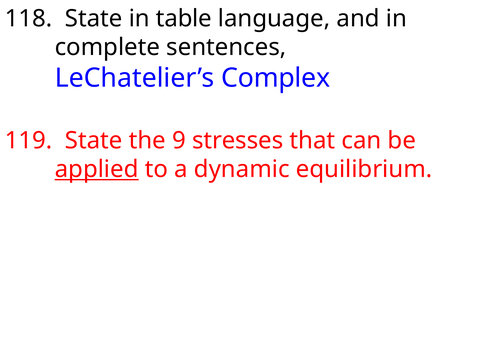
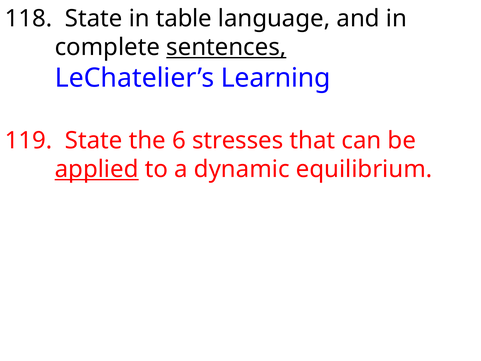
sentences underline: none -> present (226, 47)
Complex: Complex -> Learning (276, 78)
9: 9 -> 6 (179, 140)
